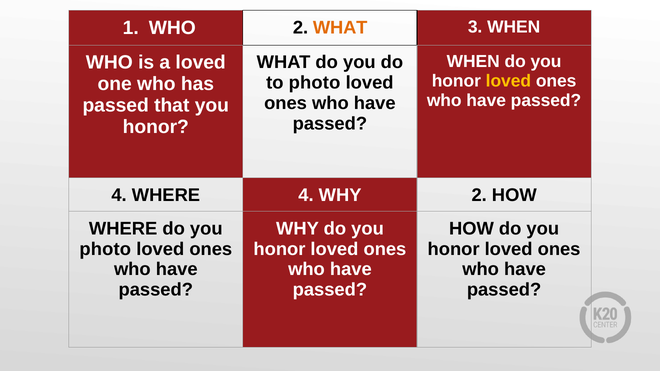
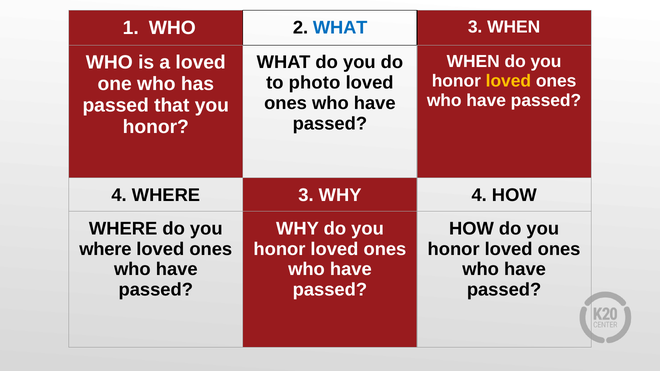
WHAT colour: orange -> blue (340, 28)
WHERE 4: 4 -> 3 (306, 195)
WHY 2: 2 -> 4 (479, 195)
photo: photo -> where (105, 249)
